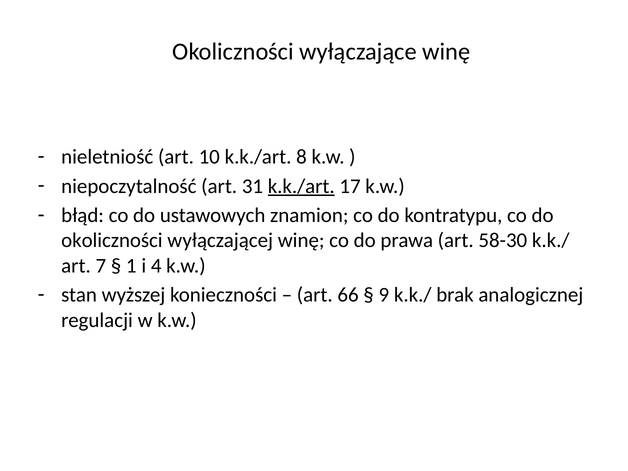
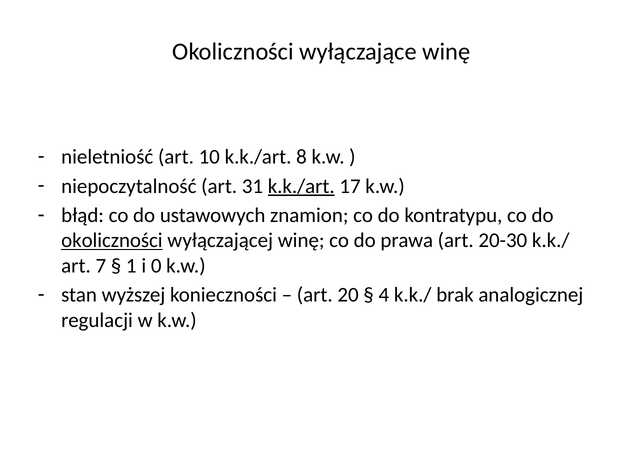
okoliczności underline: none -> present (112, 241)
58-30: 58-30 -> 20-30 (503, 241)
4: 4 -> 0 (156, 266)
66: 66 -> 20 (348, 295)
9: 9 -> 4 (384, 295)
